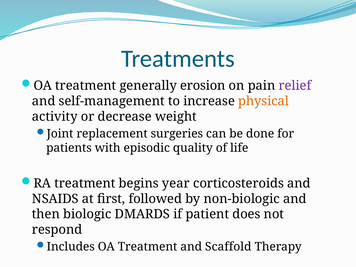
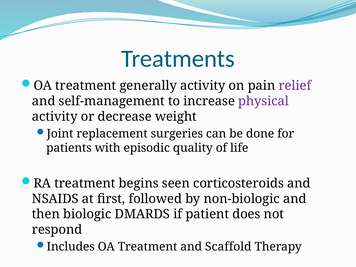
generally erosion: erosion -> activity (203, 86)
physical colour: orange -> purple (264, 101)
year: year -> seen (176, 183)
